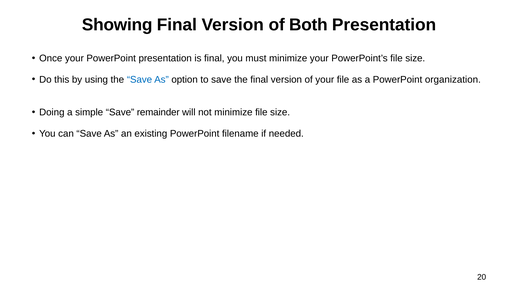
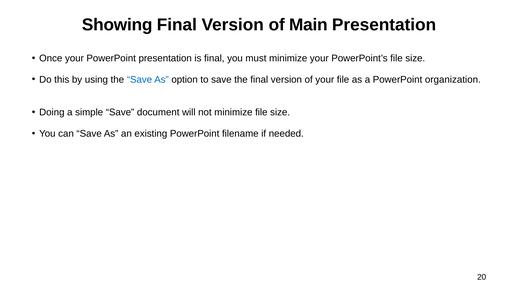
Both: Both -> Main (308, 25)
remainder: remainder -> document (158, 113)
